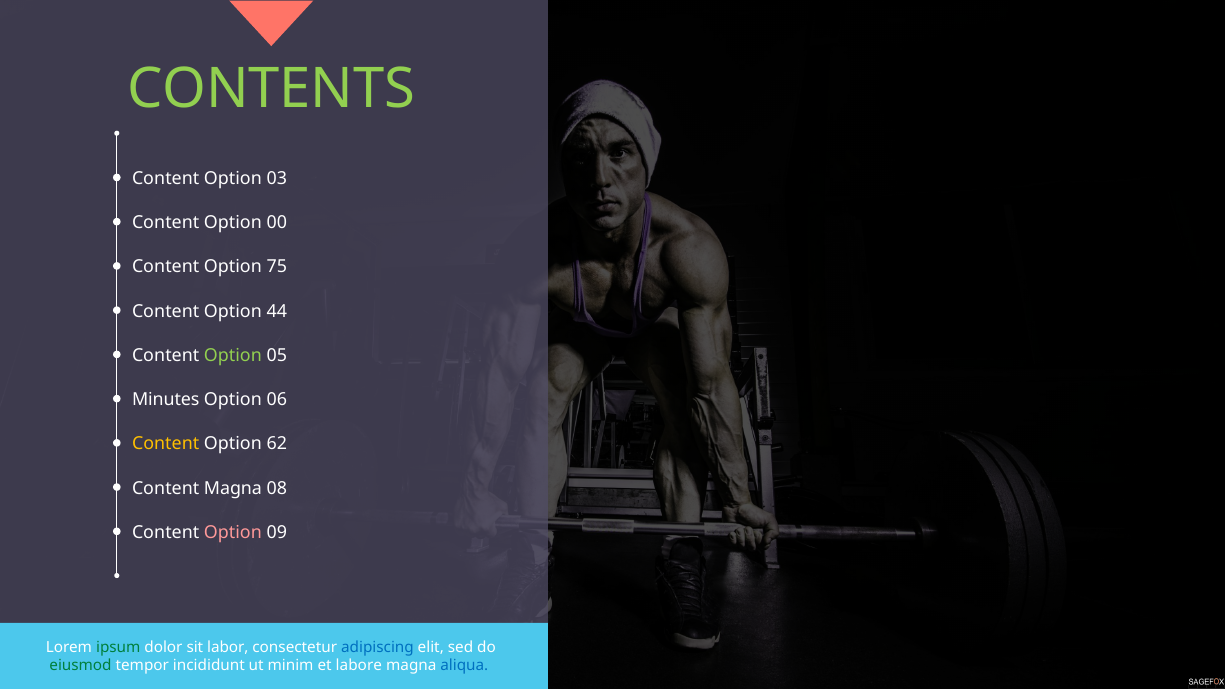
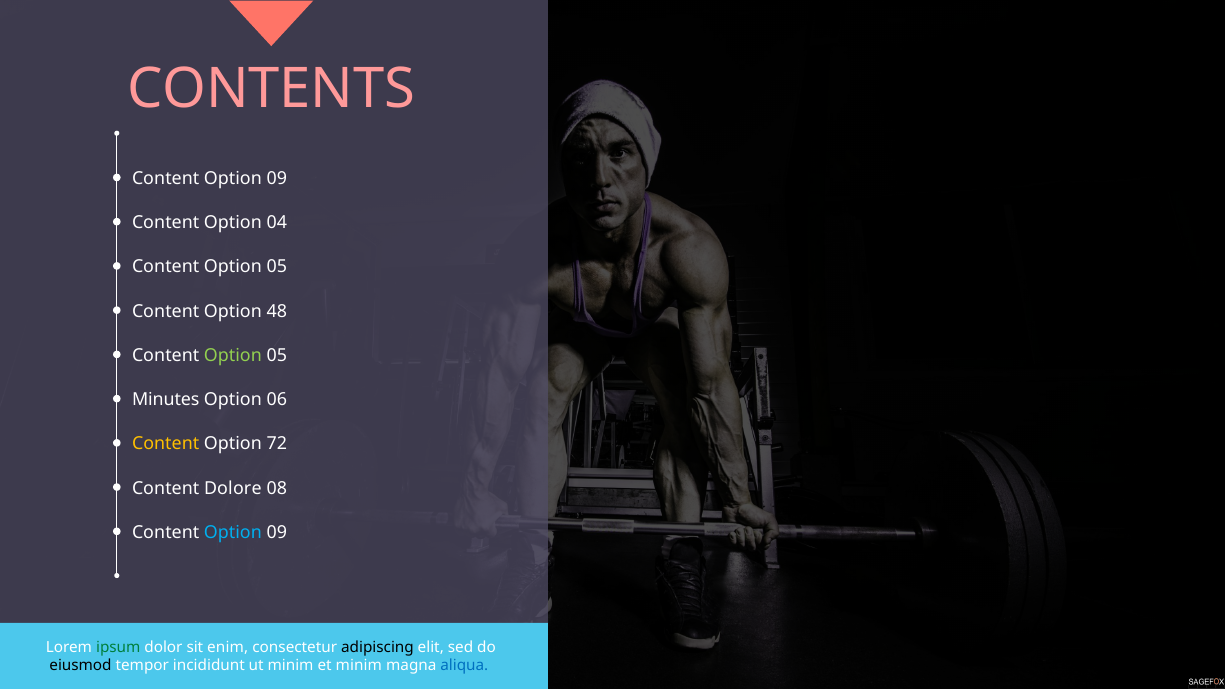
CONTENTS colour: light green -> pink (271, 89)
03: 03 -> 09 (277, 179)
00: 00 -> 04 (277, 223)
75: 75 -> 05 (277, 267)
44: 44 -> 48 (277, 312)
62: 62 -> 72 (277, 444)
Content Magna: Magna -> Dolore (233, 488)
Option colour: pink -> light blue (233, 533)
labor: labor -> enim (228, 648)
adipiscing colour: blue -> black (377, 648)
eiusmod colour: green -> black (81, 666)
et labore: labore -> minim (359, 666)
